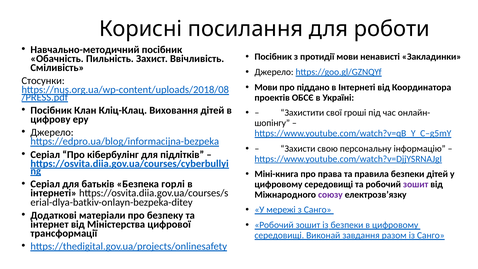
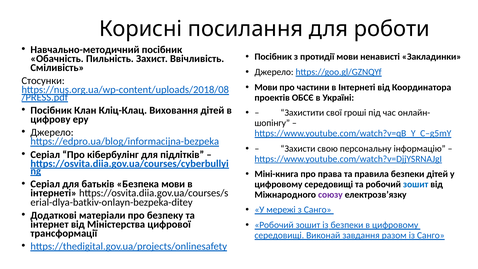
піддано: піддано -> частини (313, 87)
Безпека горлі: горлі -> мови (173, 184)
зошит colour: purple -> blue (416, 184)
